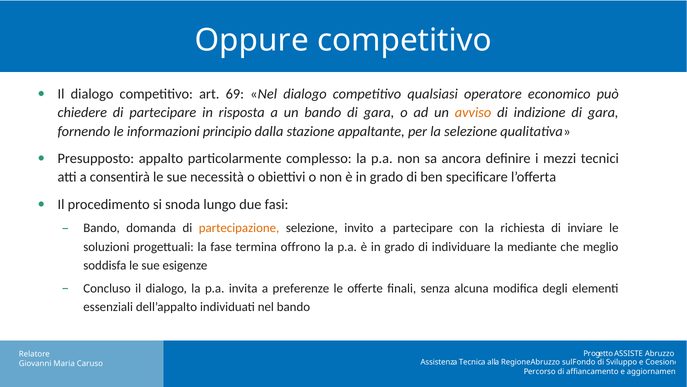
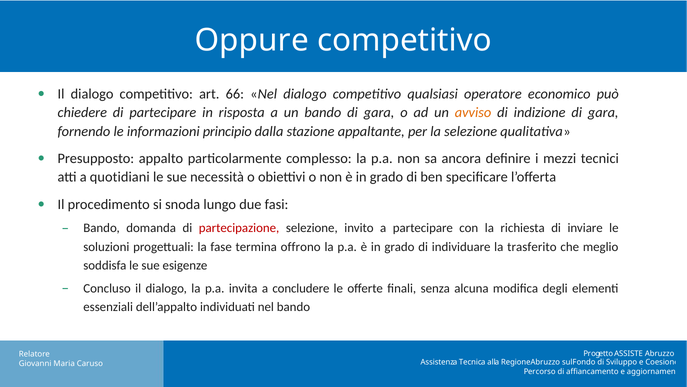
69: 69 -> 66 (235, 94)
consentirà: consentirà -> quotidiani (120, 177)
partecipazione colour: orange -> red (239, 228)
mediante: mediante -> trasferito (532, 246)
preferenze: preferenze -> concludere (301, 288)
